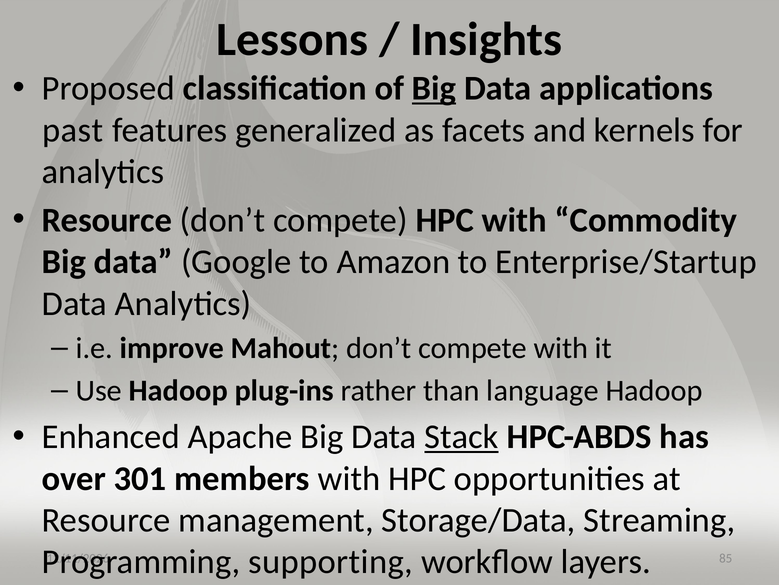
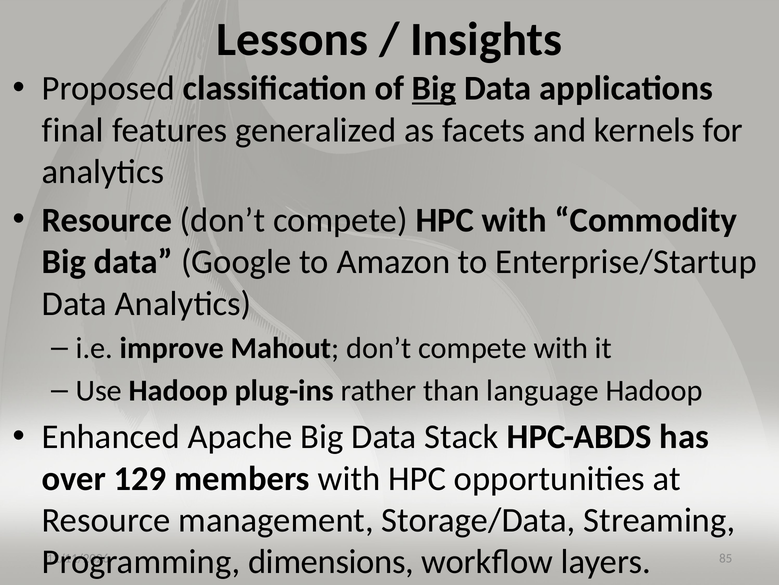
past: past -> final (73, 130)
Stack underline: present -> none (461, 436)
301: 301 -> 129 (140, 478)
supporting: supporting -> dimensions (331, 561)
